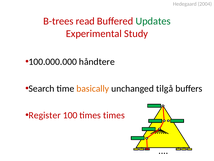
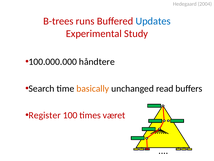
read: read -> runs (85, 21)
Updates colour: green -> blue (153, 21)
tilgå: tilgå -> read (165, 88)
times times: times -> været (114, 115)
